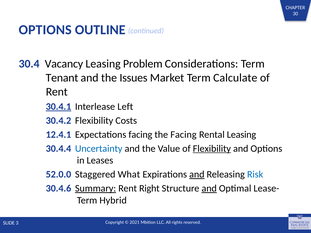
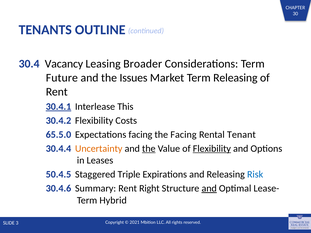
OPTIONS: OPTIONS -> TENANTS (45, 30)
Problem: Problem -> Broader (143, 64)
Tenant: Tenant -> Future (62, 78)
Term Calculate: Calculate -> Releasing (235, 78)
Left: Left -> This (125, 107)
12.4.1: 12.4.1 -> 65.5.0 (58, 135)
Rental Leasing: Leasing -> Tenant (241, 135)
Uncertainty colour: blue -> orange (99, 149)
the underline: none -> present (149, 149)
52.0.0: 52.0.0 -> 50.4.5 (58, 175)
What: What -> Triple (129, 175)
and underline: present -> none (197, 175)
Summary underline: present -> none (96, 189)
